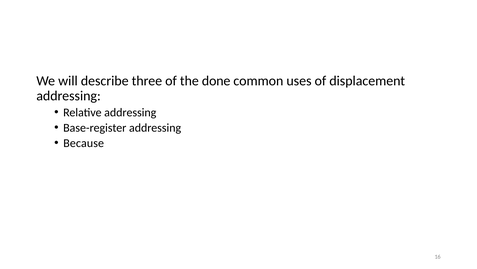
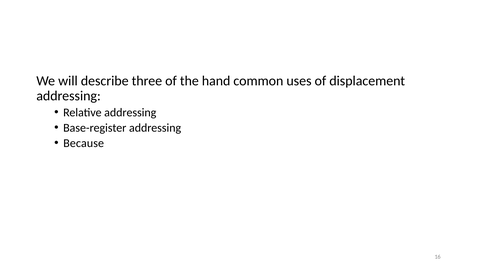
done: done -> hand (216, 81)
